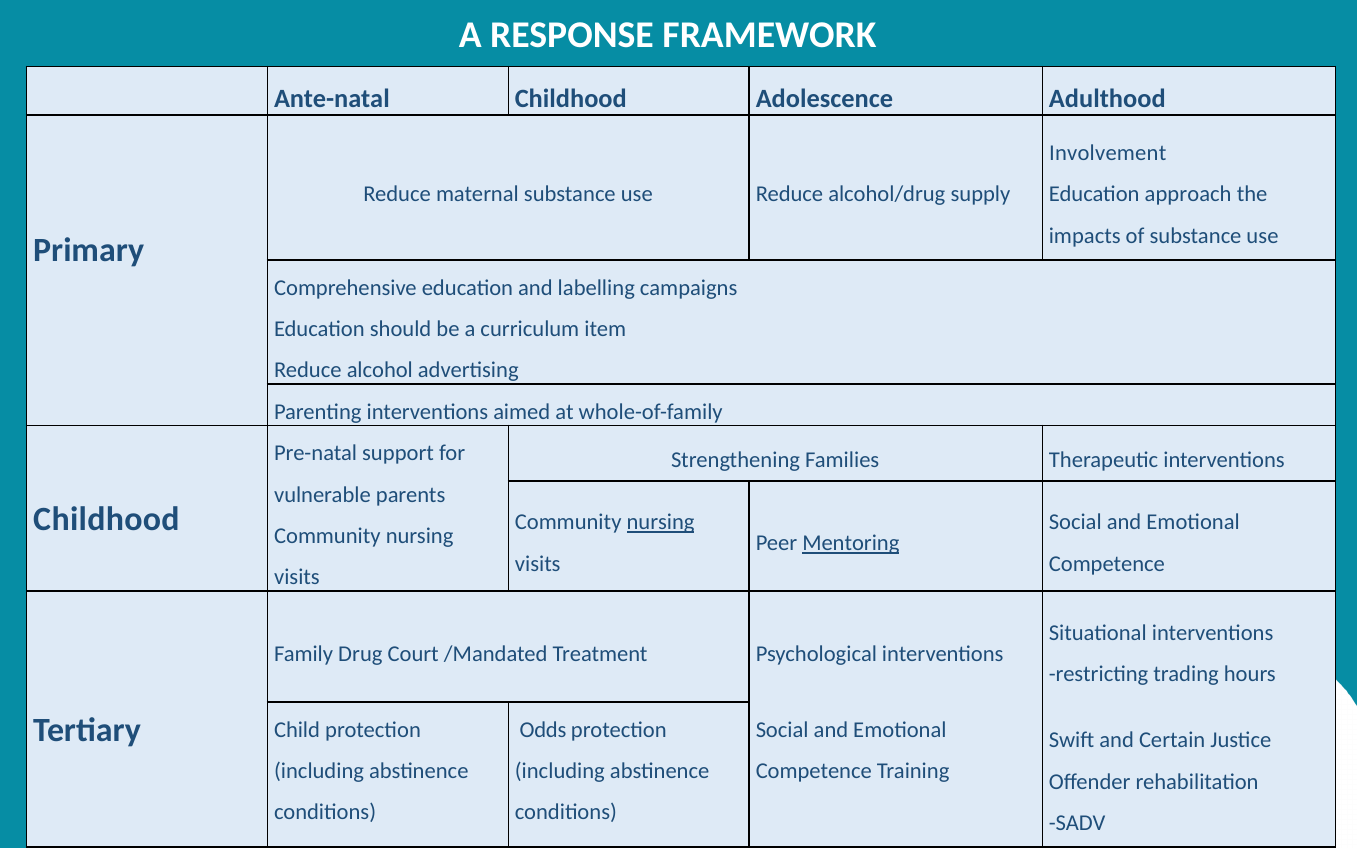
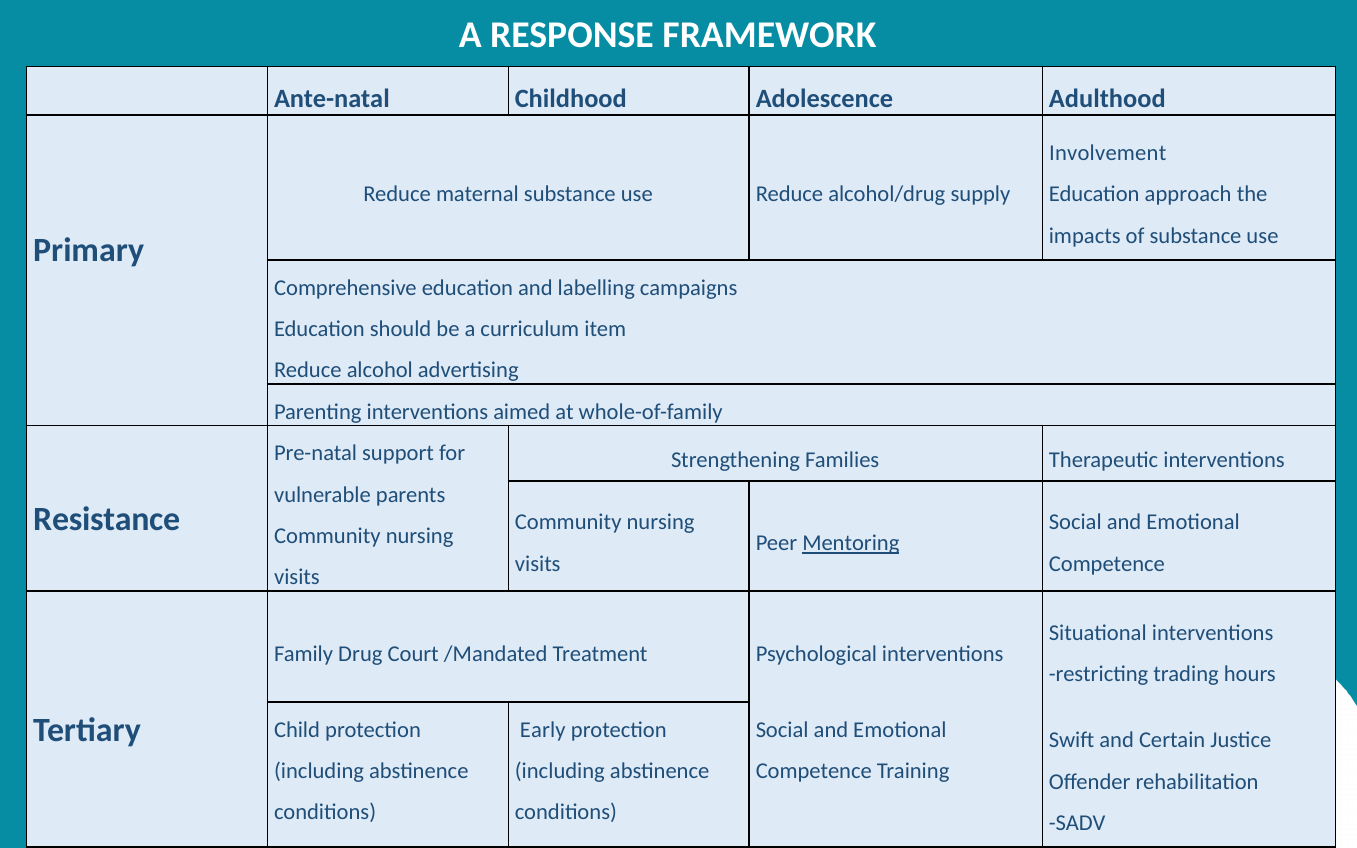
Childhood: Childhood -> Resistance (107, 519)
nursing underline: present -> none (661, 523)
Odds: Odds -> Early (543, 730)
